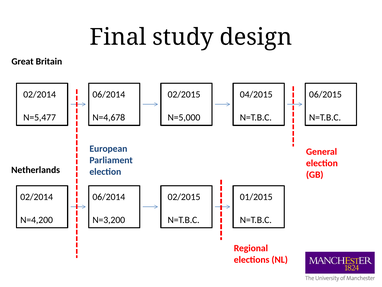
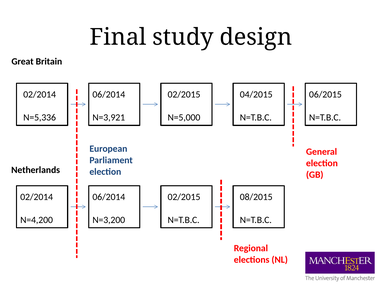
N=5,477: N=5,477 -> N=5,336 (40, 117)
N=4,678: N=4,678 -> N=3,921 (109, 117)
01/2015: 01/2015 -> 08/2015 (256, 197)
